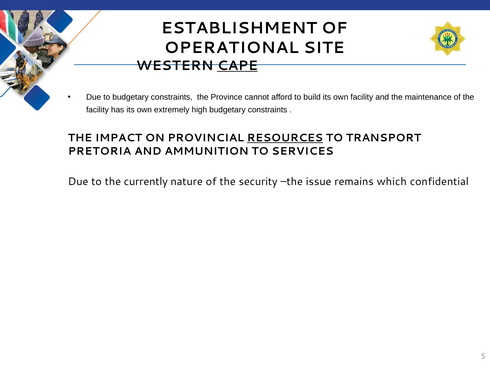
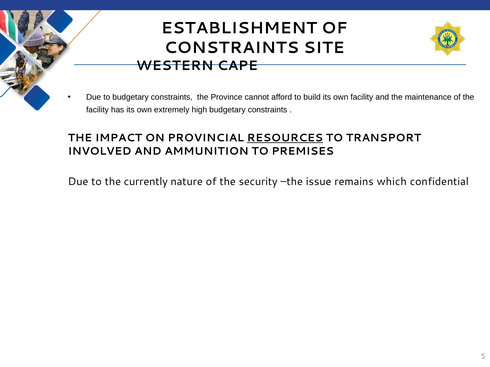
OPERATIONAL: OPERATIONAL -> CONSTRAINTS (231, 48)
CAPE underline: present -> none (237, 66)
PRETORIA: PRETORIA -> INVOLVED (100, 151)
SERVICES: SERVICES -> PREMISES (303, 151)
